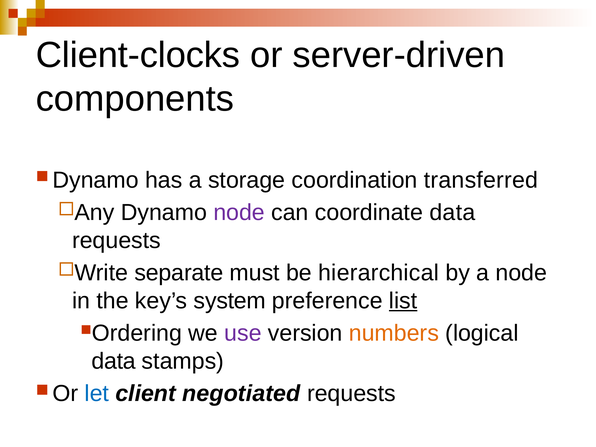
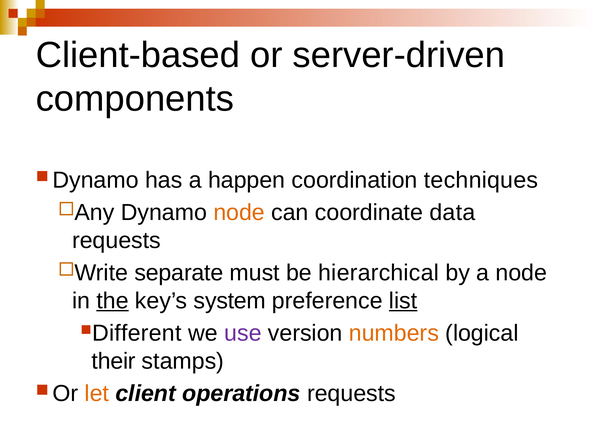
Client-clocks: Client-clocks -> Client-based (138, 55)
storage: storage -> happen (247, 180)
transferred: transferred -> techniques (481, 180)
node colour: purple -> orange (239, 213)
the underline: none -> present (113, 301)
Ordering: Ordering -> Different (137, 333)
data: data -> their (114, 361)
let colour: blue -> orange (97, 393)
negotiated: negotiated -> operations (241, 393)
